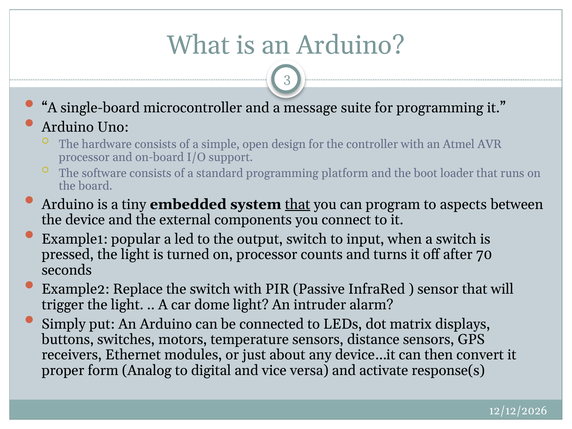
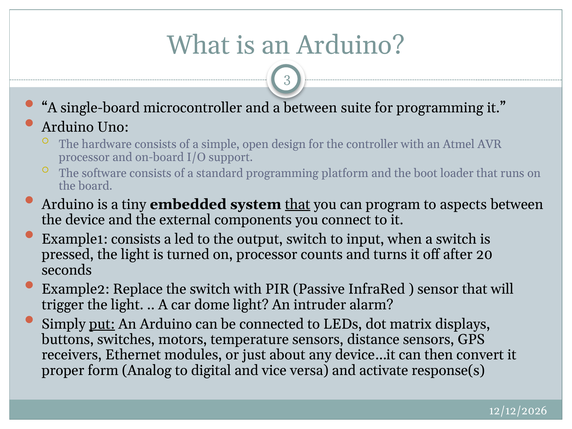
a message: message -> between (310, 108)
Example1 popular: popular -> consists (136, 239)
70: 70 -> 20 (484, 255)
put underline: none -> present (102, 324)
